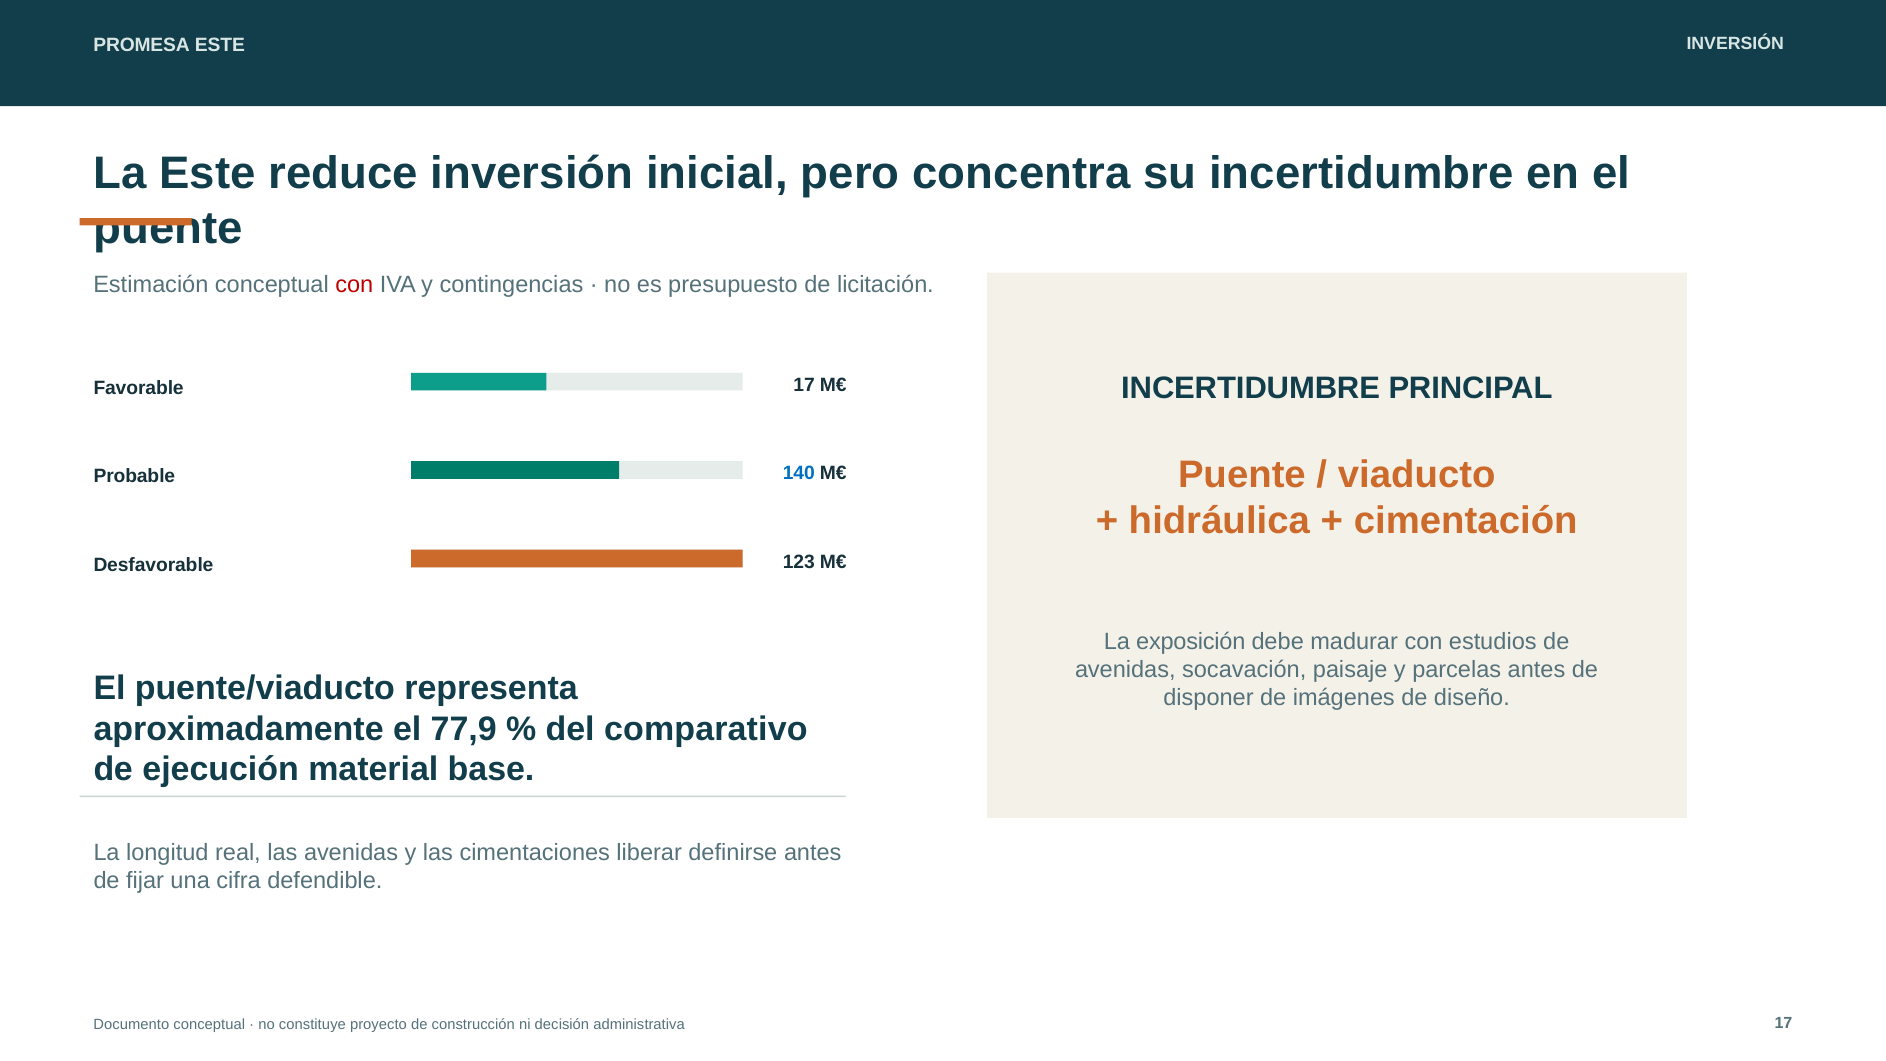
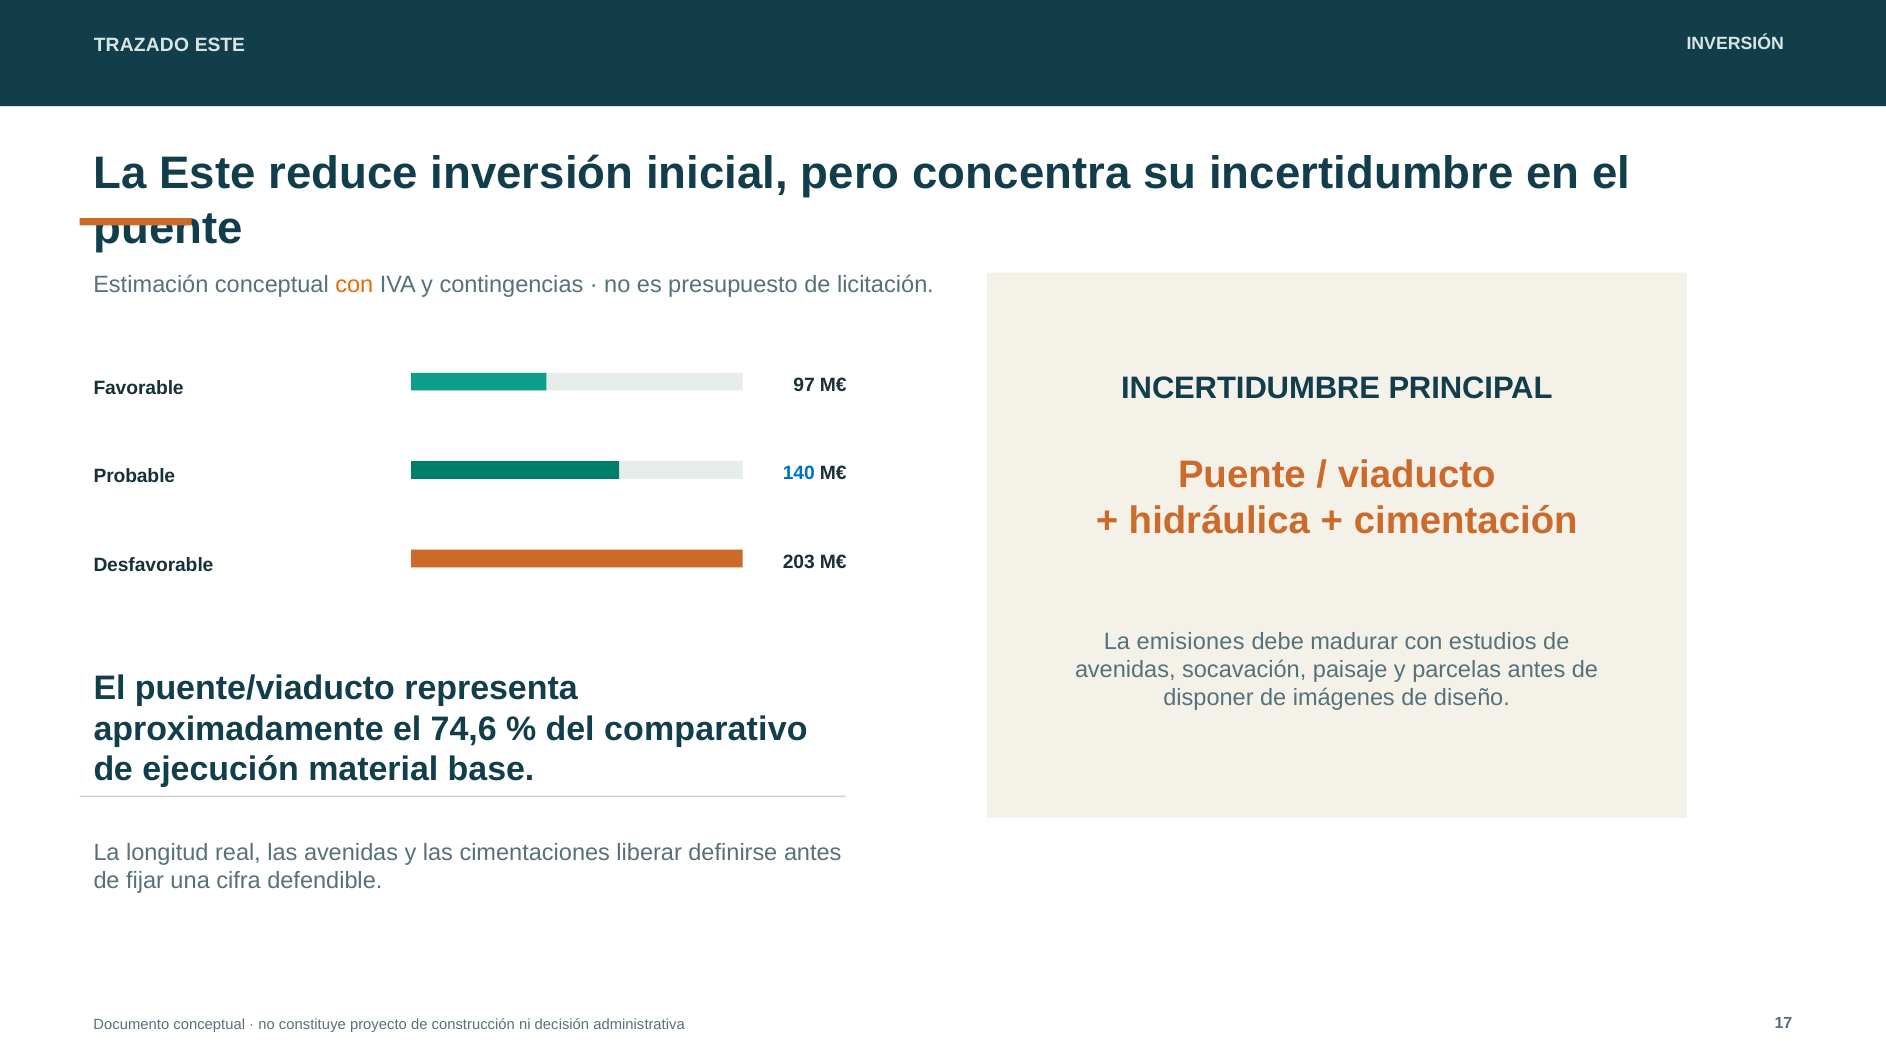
PROMESA: PROMESA -> TRAZADO (141, 45)
con colour: red -> orange (354, 285)
Favorable 17: 17 -> 97 (804, 385)
123: 123 -> 203 (799, 562)
exposición: exposición -> emisiones (1191, 642)
77,9: 77,9 -> 74,6 (464, 729)
